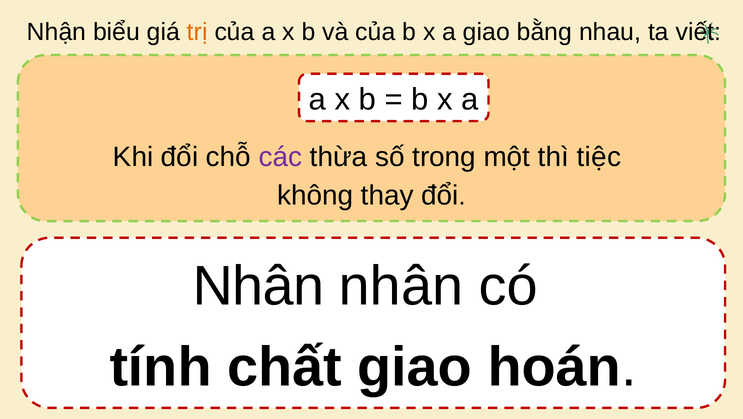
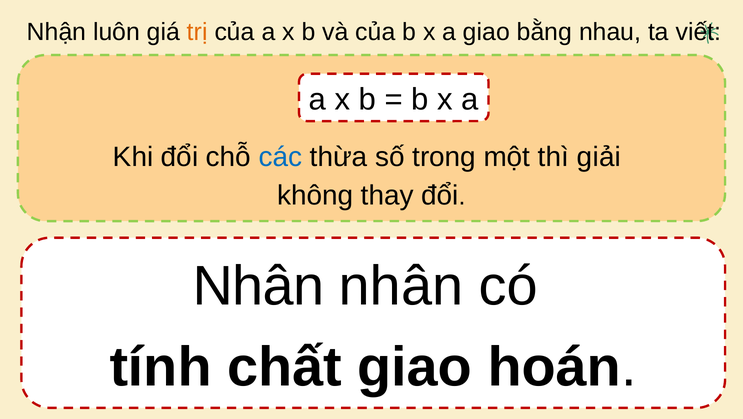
biểu: biểu -> luôn (117, 32)
các colour: purple -> blue (280, 157)
tiệc: tiệc -> giải (599, 157)
